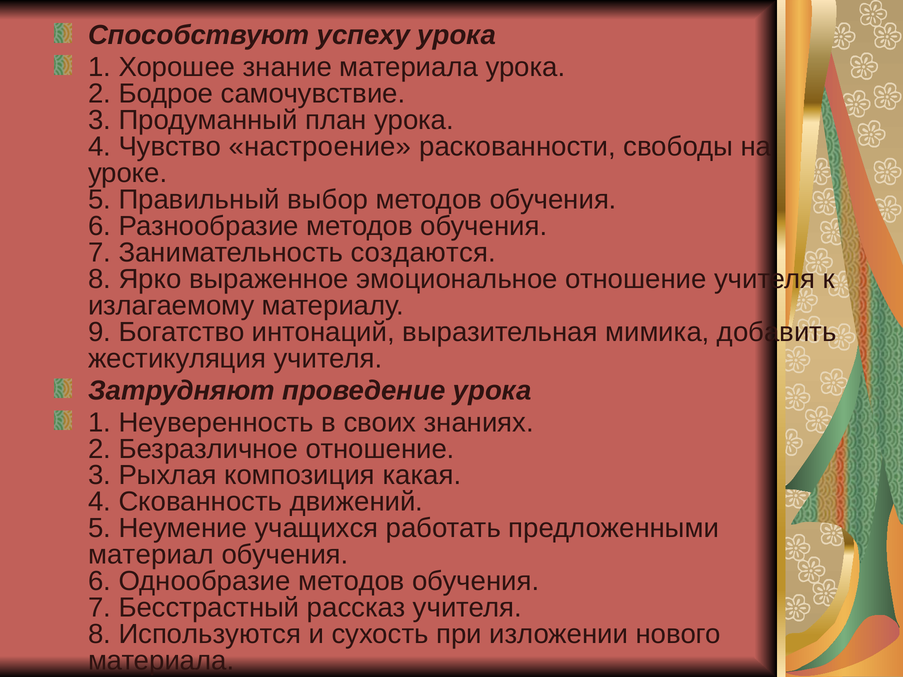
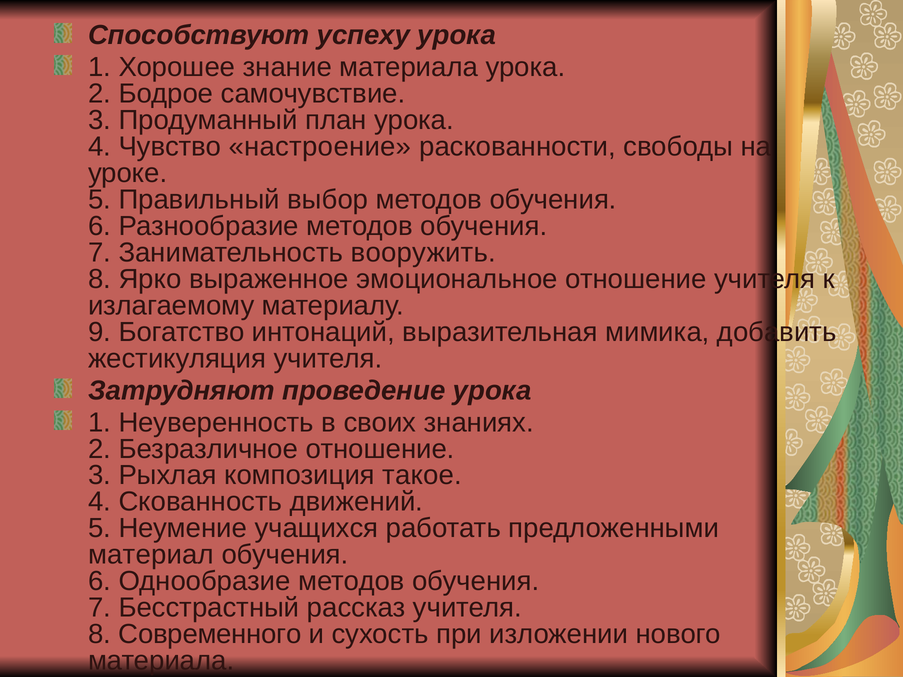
создаются: создаются -> вооружить (423, 253)
какая: какая -> такое (422, 476)
Используются: Используются -> Современного (210, 634)
